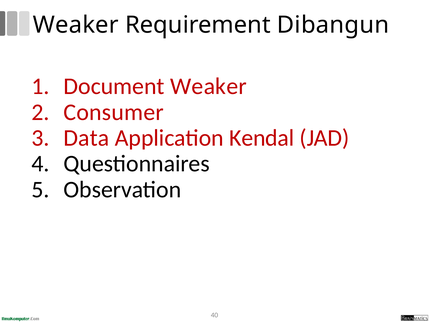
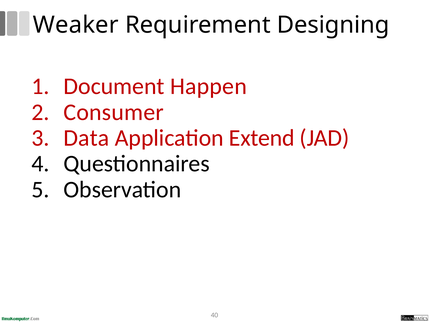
Dibangun: Dibangun -> Designing (333, 25)
Document Weaker: Weaker -> Happen (208, 86)
Kendal: Kendal -> Extend (262, 138)
